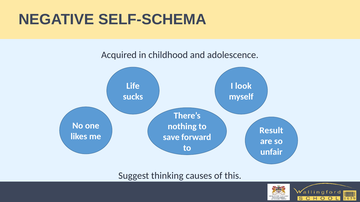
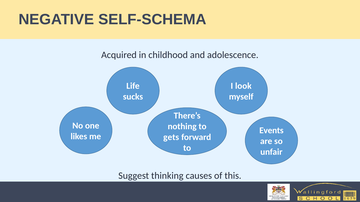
Result: Result -> Events (271, 131)
save: save -> gets (171, 138)
